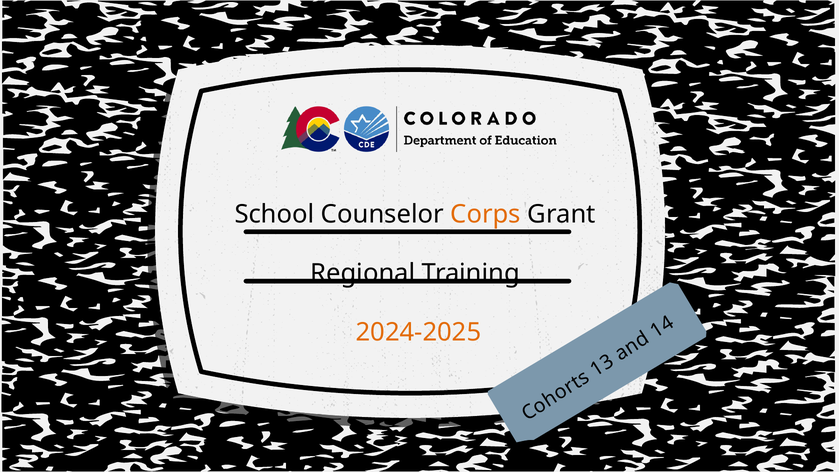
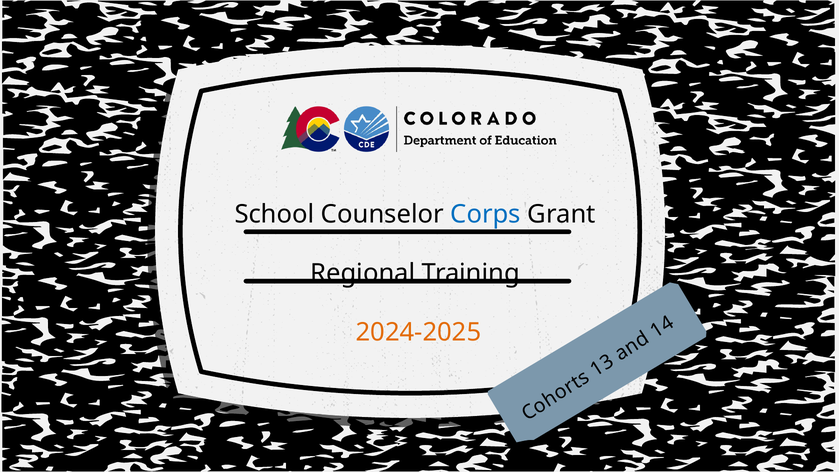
Corps colour: orange -> blue (486, 214)
